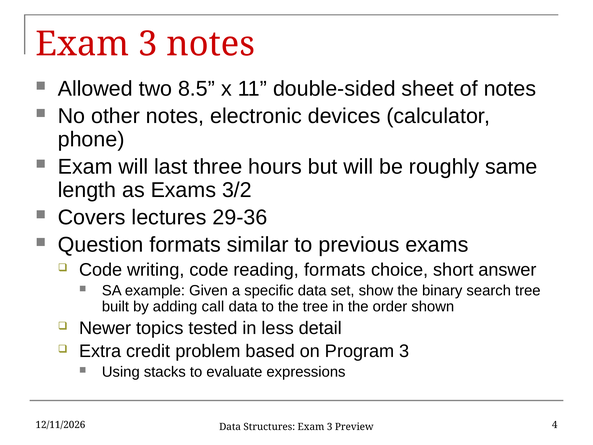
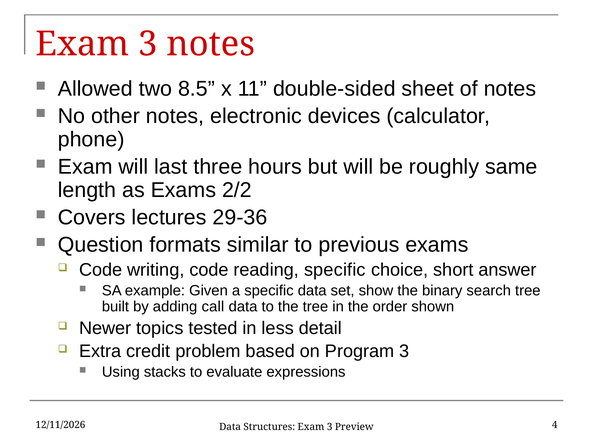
3/2: 3/2 -> 2/2 (237, 190)
reading formats: formats -> specific (335, 270)
